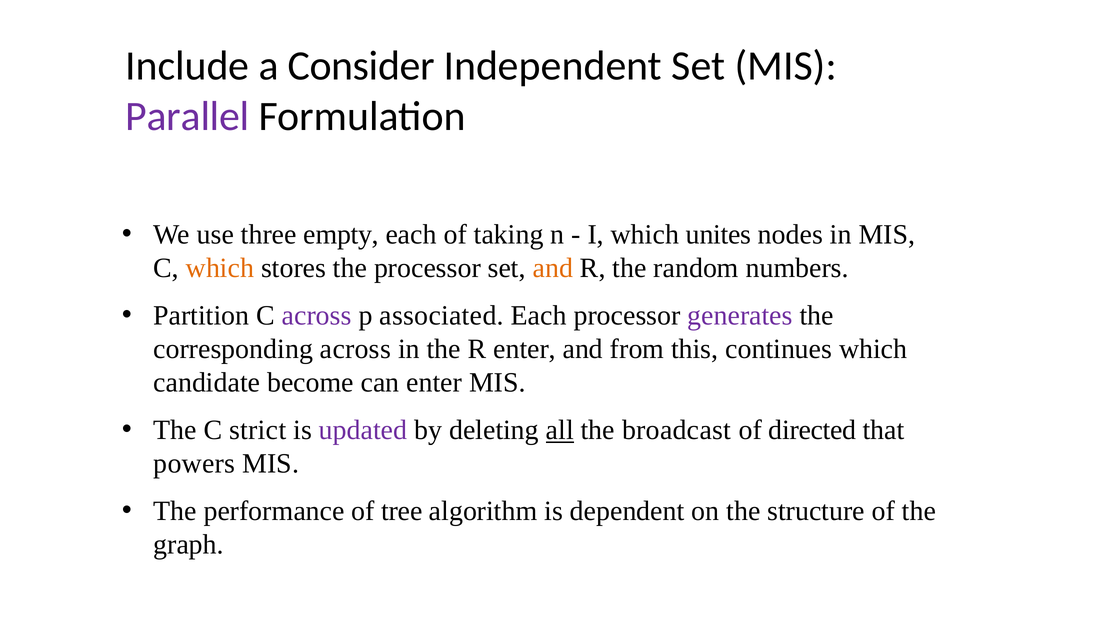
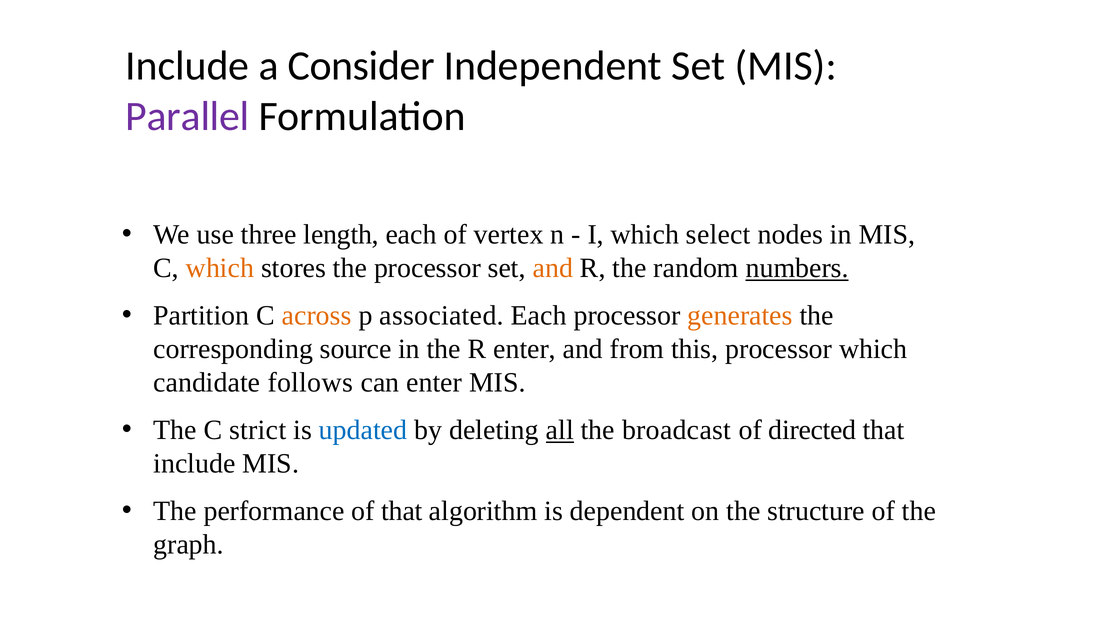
empty: empty -> length (341, 235)
taking: taking -> vertex (509, 235)
unites: unites -> select (718, 235)
numbers underline: none -> present (797, 268)
across colour: purple -> orange (317, 316)
generates colour: purple -> orange (740, 316)
corresponding across: across -> source (356, 349)
this continues: continues -> processor (779, 349)
become: become -> follows (310, 383)
updated colour: purple -> blue (363, 430)
powers: powers -> include (194, 463)
of tree: tree -> that (402, 511)
